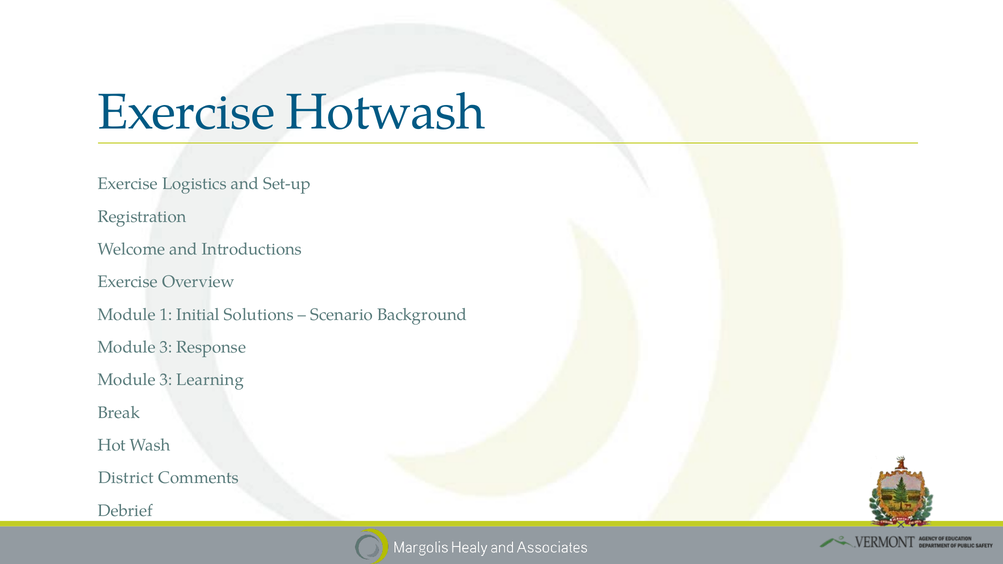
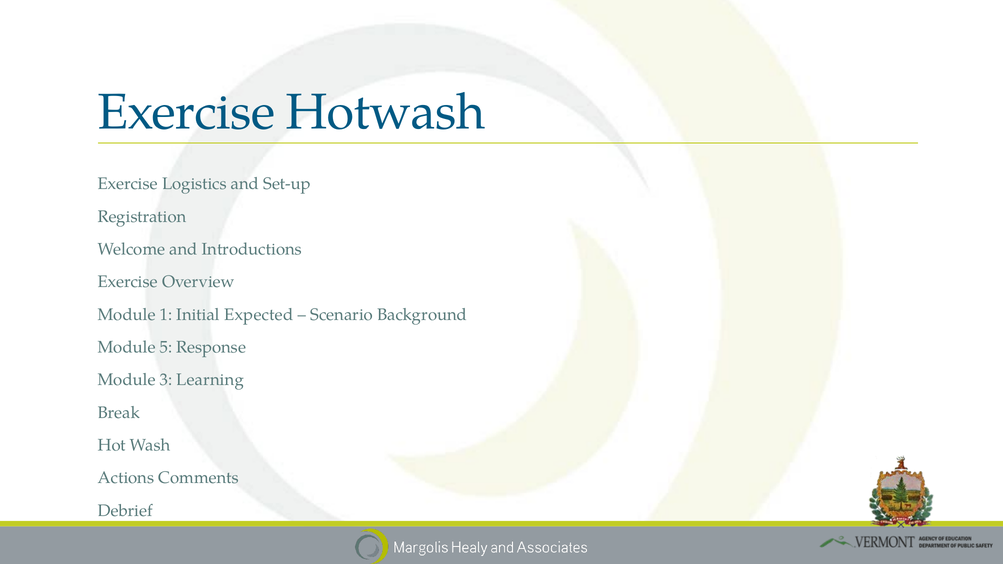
Solutions: Solutions -> Expected (259, 315)
3: 3 -> 5 (166, 347)
District: District -> Actions (126, 478)
